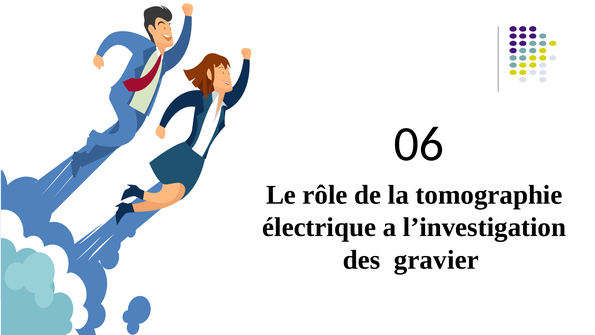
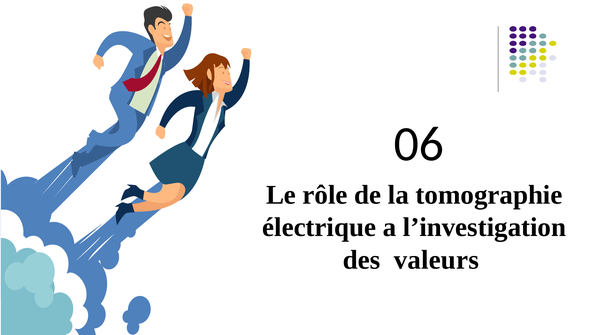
gravier: gravier -> valeurs (436, 260)
